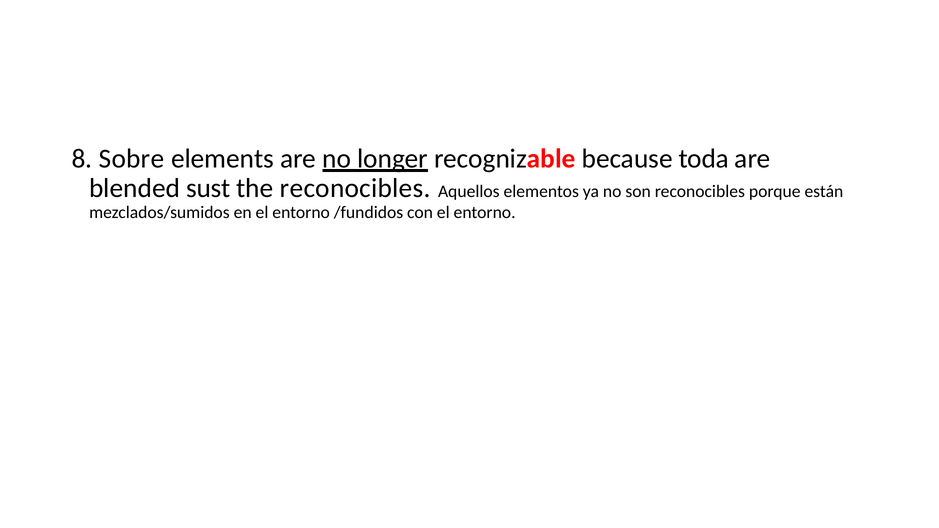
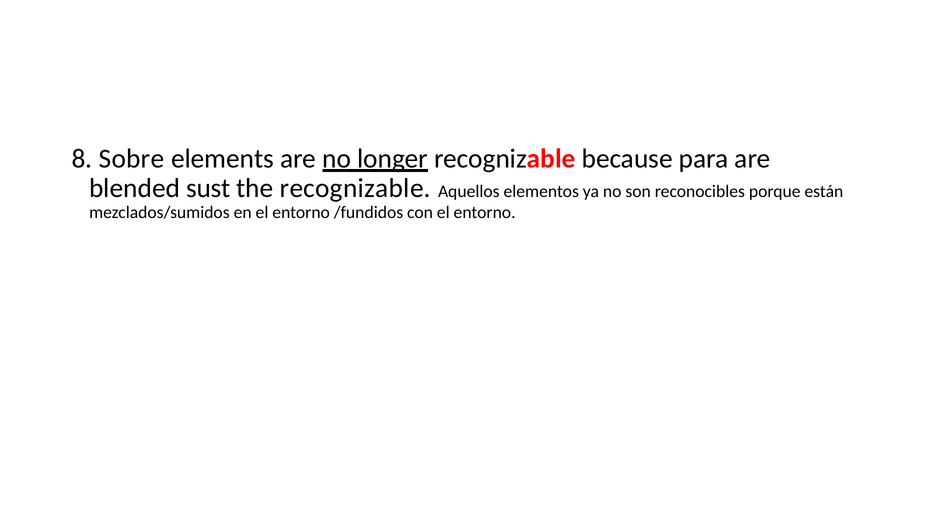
toda: toda -> para (704, 159)
the reconocibles: reconocibles -> recognizable (355, 188)
